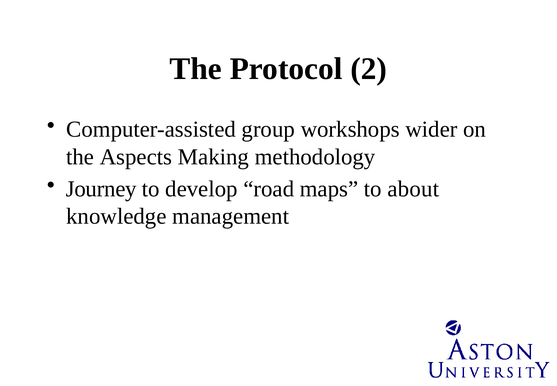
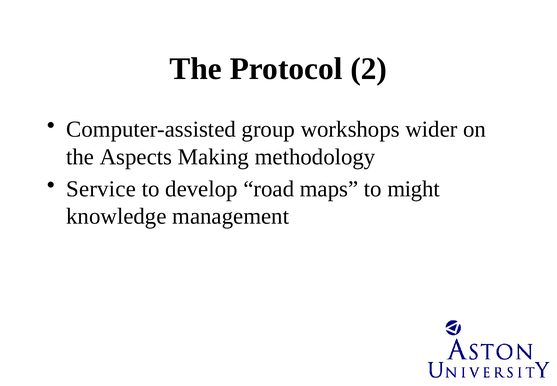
Journey: Journey -> Service (101, 189)
about: about -> might (414, 189)
